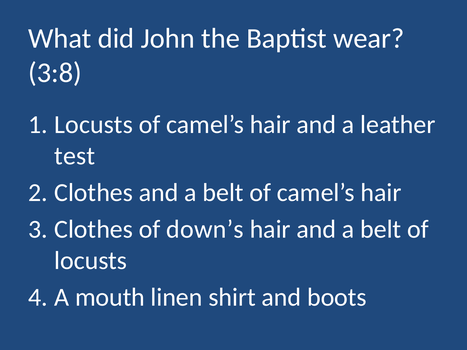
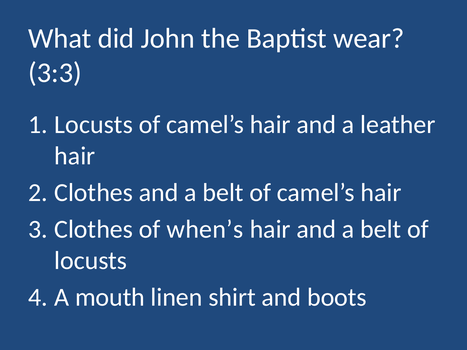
3:8: 3:8 -> 3:3 (55, 73)
test: test -> hair (75, 156)
down’s: down’s -> when’s (205, 230)
